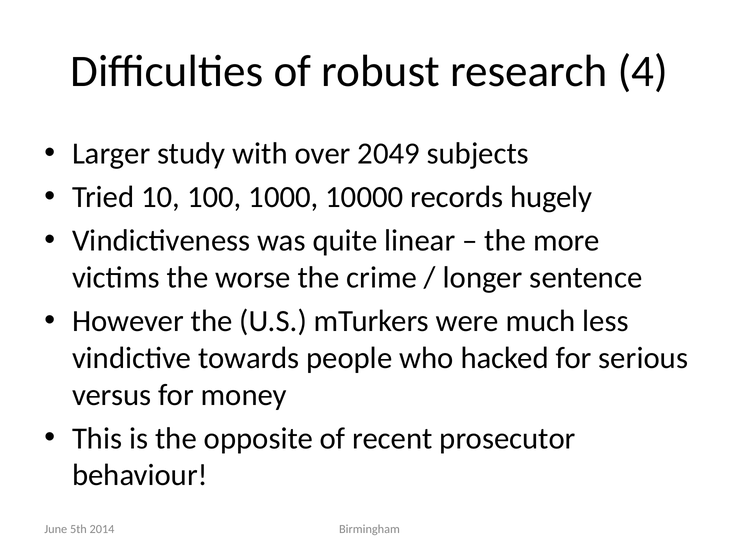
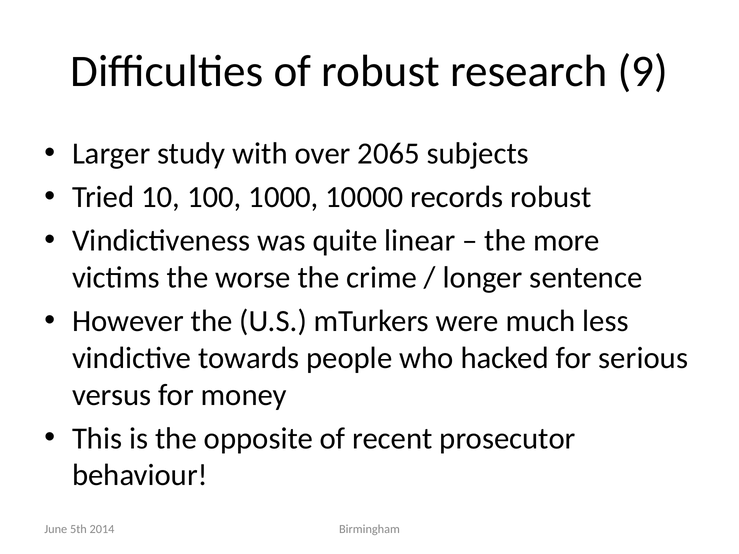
4: 4 -> 9 (643, 72)
2049: 2049 -> 2065 (389, 154)
records hugely: hugely -> robust (551, 197)
